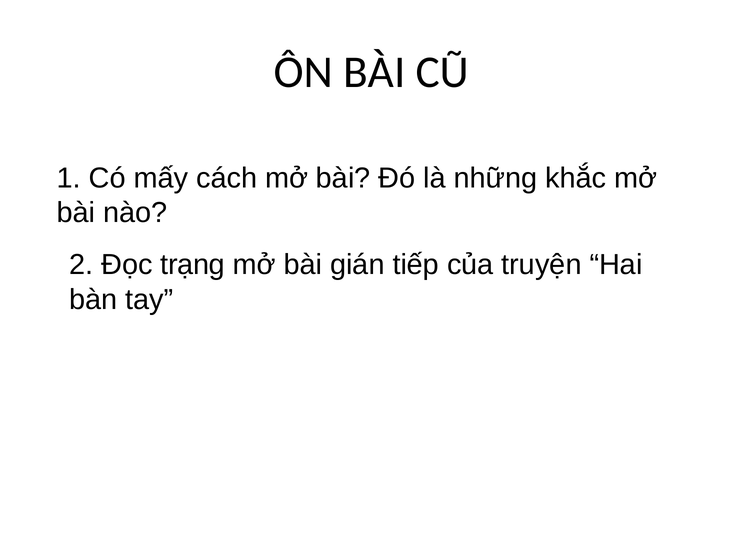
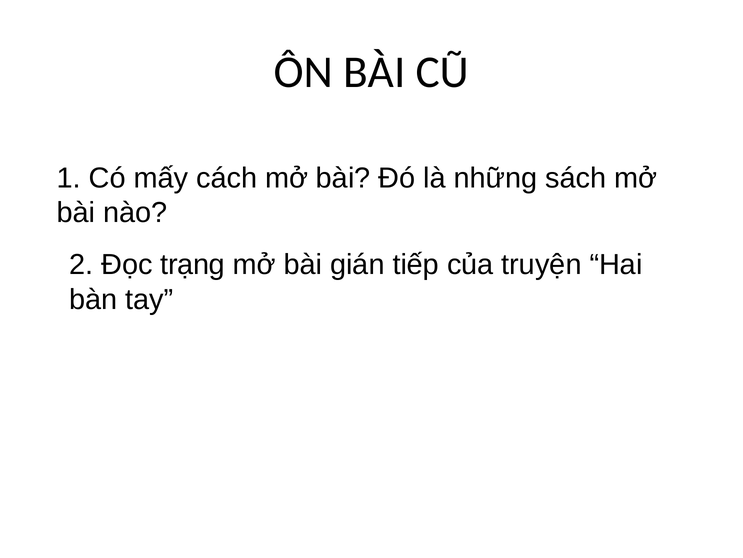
khắc: khắc -> sách (576, 178)
